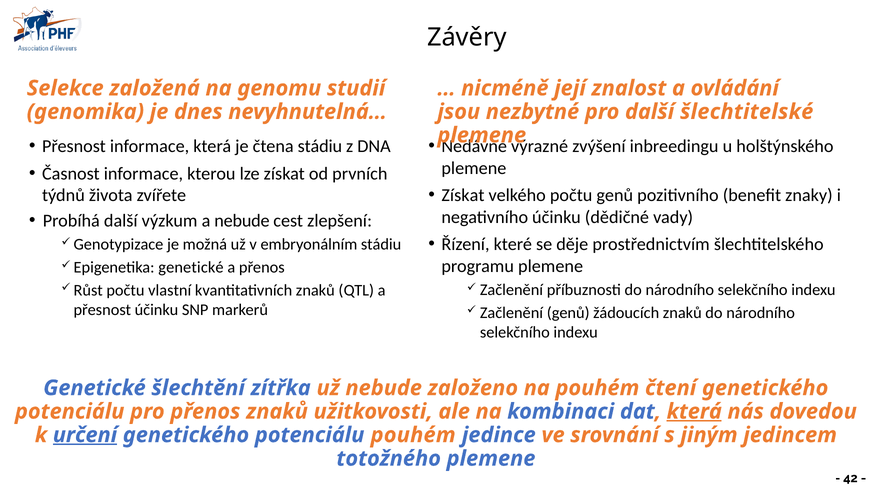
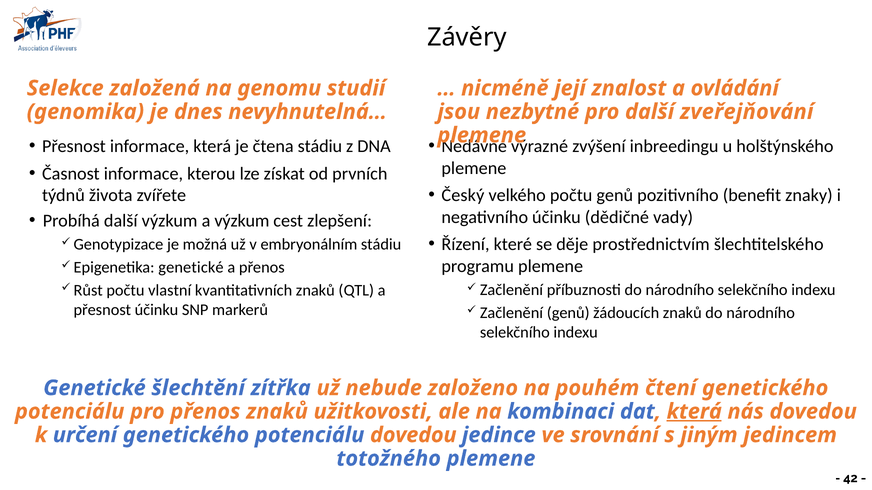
šlechtitelské: šlechtitelské -> zveřejňování (747, 112)
Získat: Získat -> Český (463, 196)
a nebude: nebude -> výzkum (242, 221)
určení underline: present -> none (85, 435)
potenciálu pouhém: pouhém -> dovedou (413, 435)
